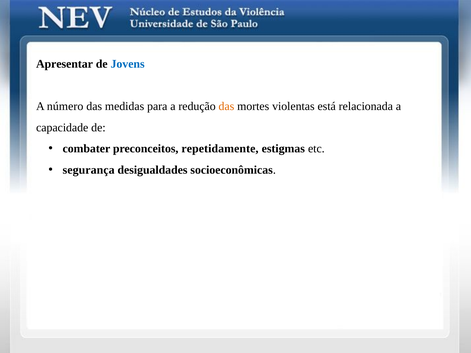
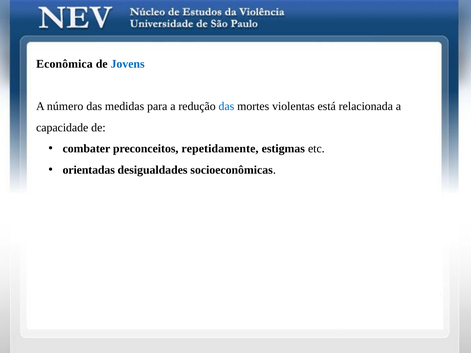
Apresentar: Apresentar -> Econômica (64, 64)
das colour: orange -> blue (226, 106)
segurança: segurança -> orientadas (89, 170)
